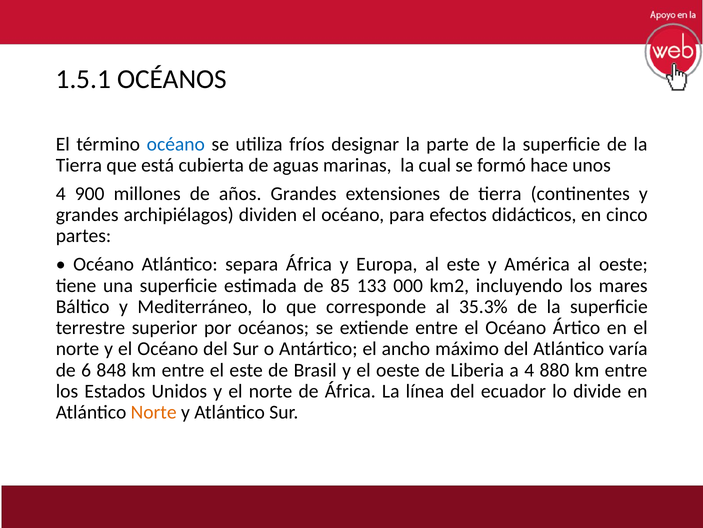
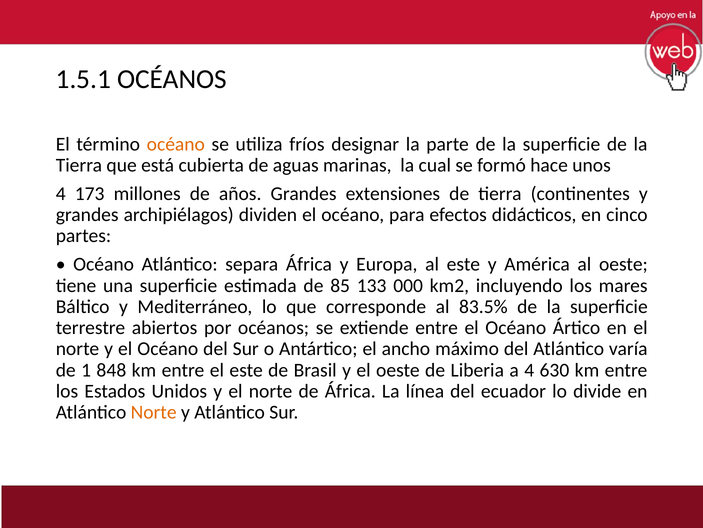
océano colour: blue -> orange (176, 144)
900: 900 -> 173 (90, 193)
35.3%: 35.3% -> 83.5% (483, 306)
superior: superior -> abiertos (165, 327)
6: 6 -> 1 (86, 370)
880: 880 -> 630 (554, 370)
